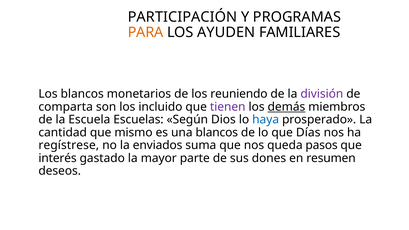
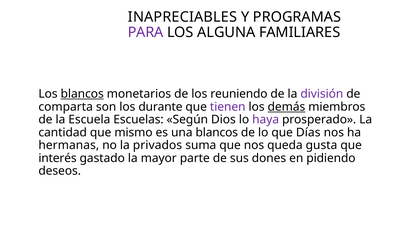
PARTICIPACIÓN: PARTICIPACIÓN -> INAPRECIABLES (182, 17)
PARA colour: orange -> purple (146, 33)
AYUDEN: AYUDEN -> ALGUNA (226, 33)
blancos underline: none -> present (82, 94)
incluido: incluido -> durante (160, 107)
haya colour: blue -> purple (266, 120)
regístrese: regístrese -> hermanas (69, 145)
enviados: enviados -> privados (157, 145)
pasos: pasos -> gusta (322, 145)
resumen: resumen -> pidiendo (331, 158)
